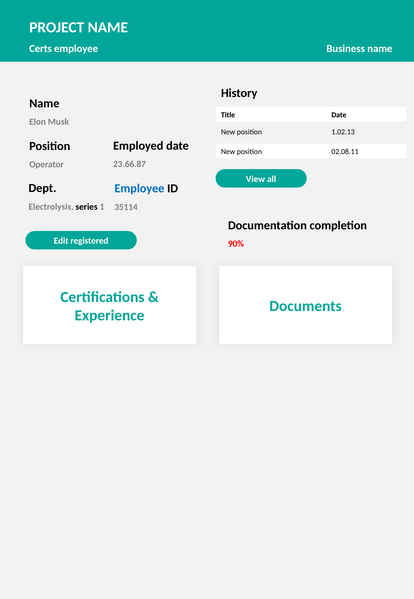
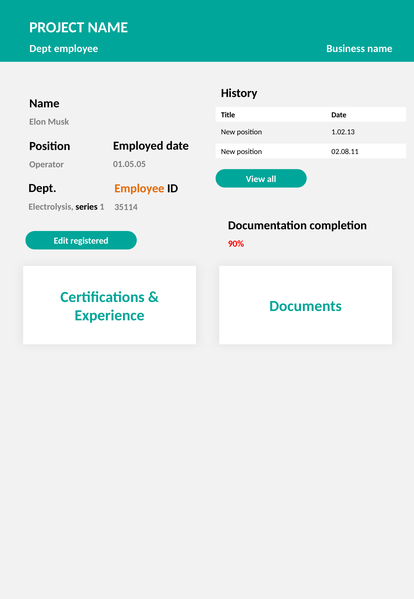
Certs: Certs -> Dept (40, 48)
23.66.87: 23.66.87 -> 01.05.05 (129, 164)
Employee colour: blue -> orange (139, 188)
